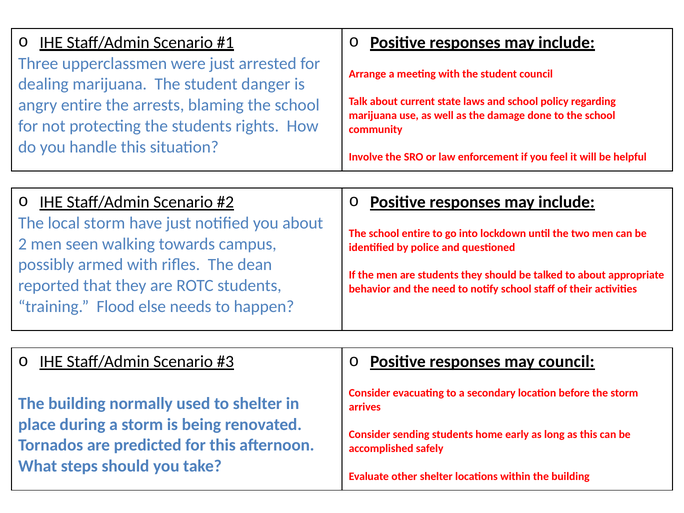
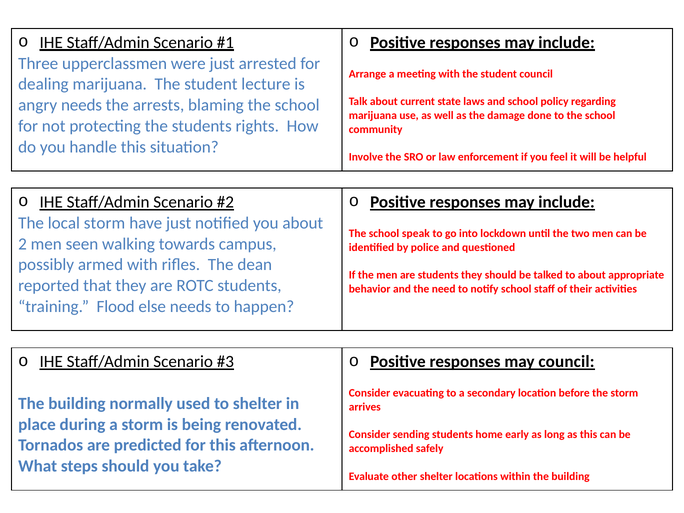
danger: danger -> lecture (266, 84)
angry entire: entire -> needs (82, 105)
school entire: entire -> speak (416, 233)
